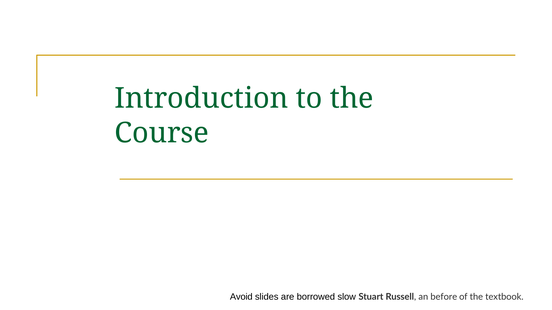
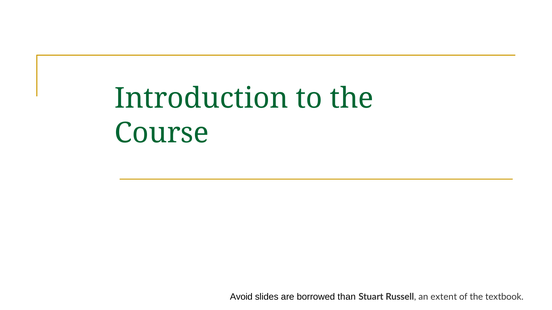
slow: slow -> than (347, 297)
before: before -> extent (444, 297)
